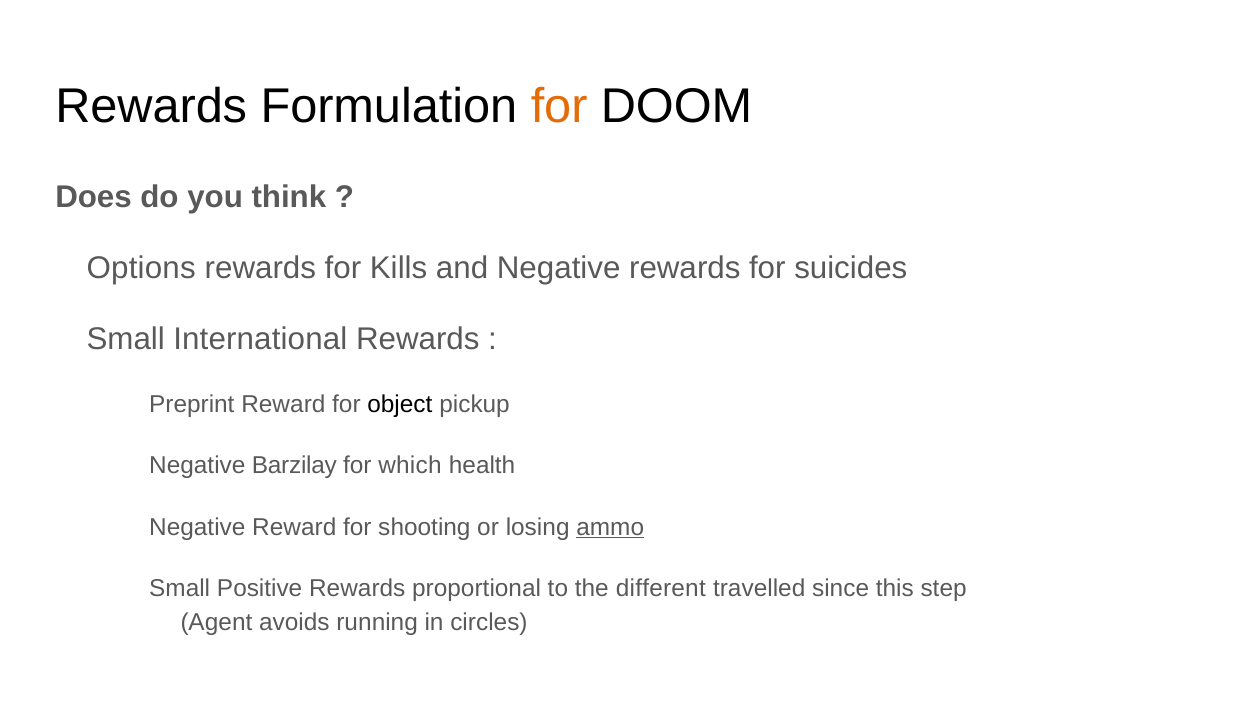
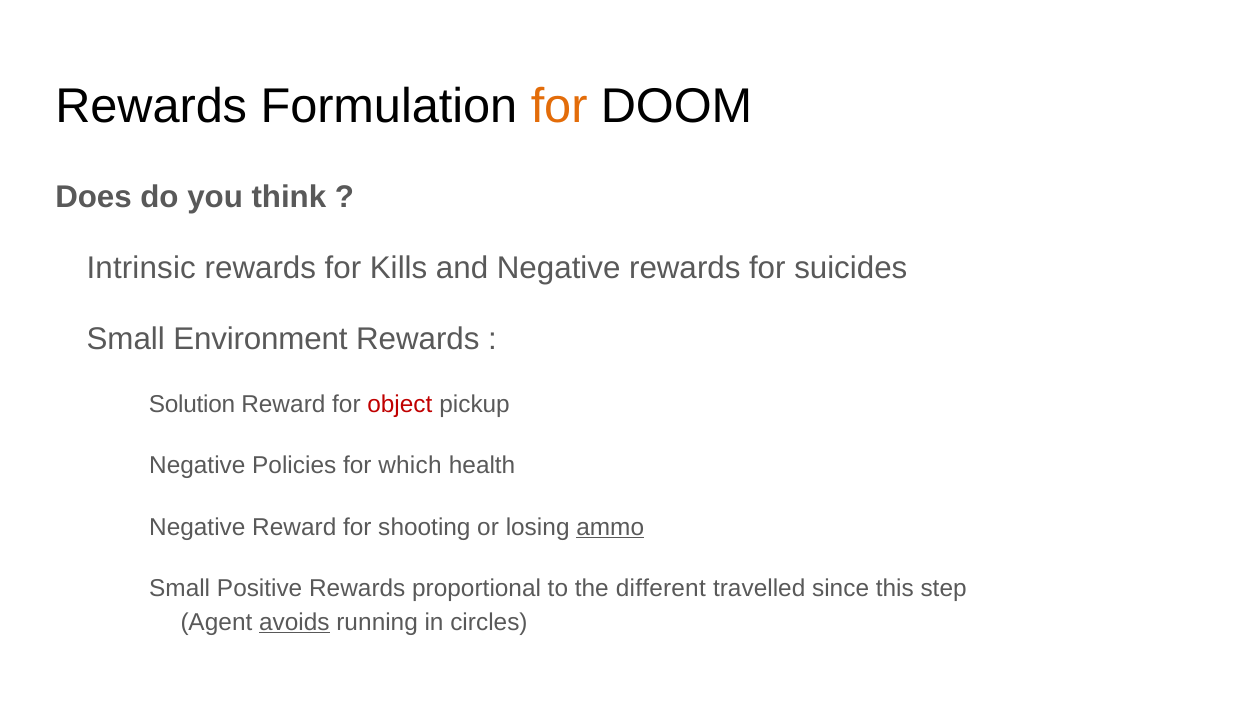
Options: Options -> Intrinsic (141, 268)
International: International -> Environment (260, 339)
Preprint: Preprint -> Solution (192, 404)
object colour: black -> red (400, 404)
Barzilay: Barzilay -> Policies (294, 466)
avoids underline: none -> present (294, 622)
